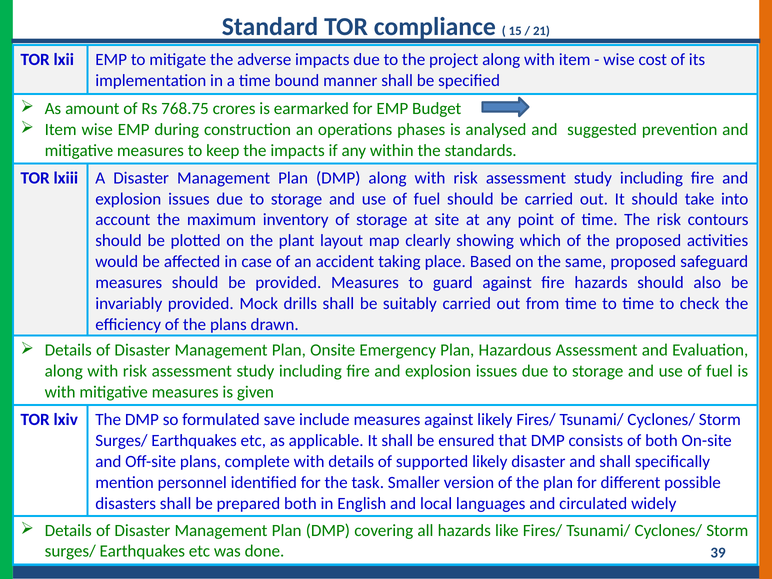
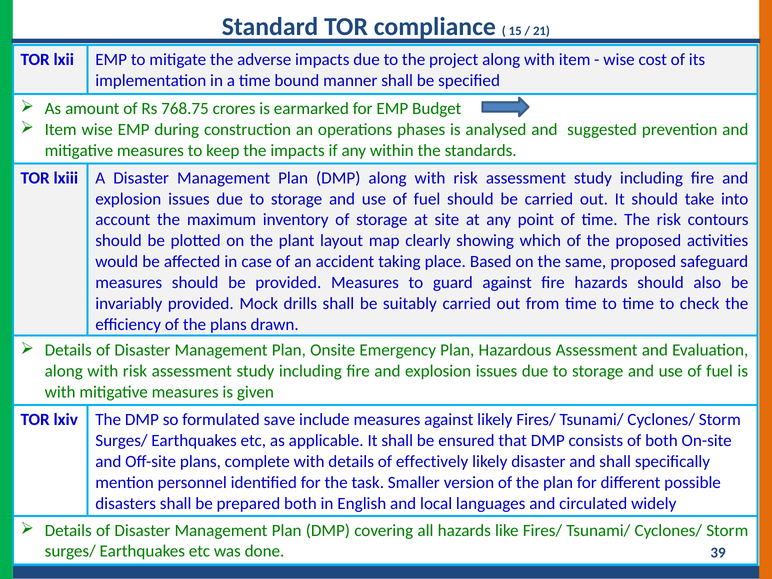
supported: supported -> effectively (432, 462)
